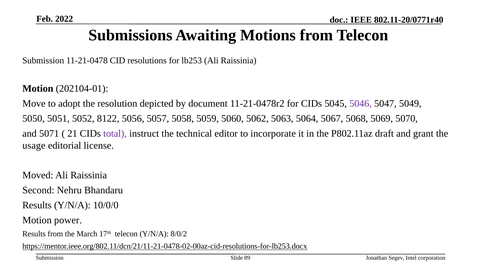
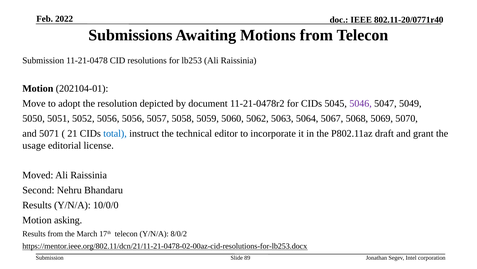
5052 8122: 8122 -> 5056 (108, 118)
total colour: purple -> blue (115, 133)
power: power -> asking (68, 220)
